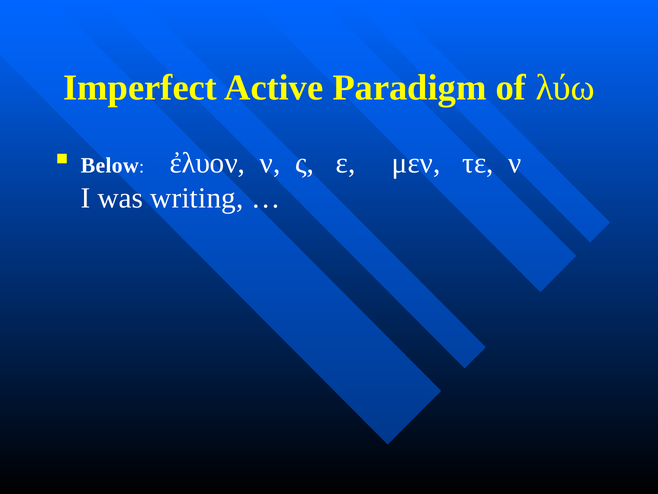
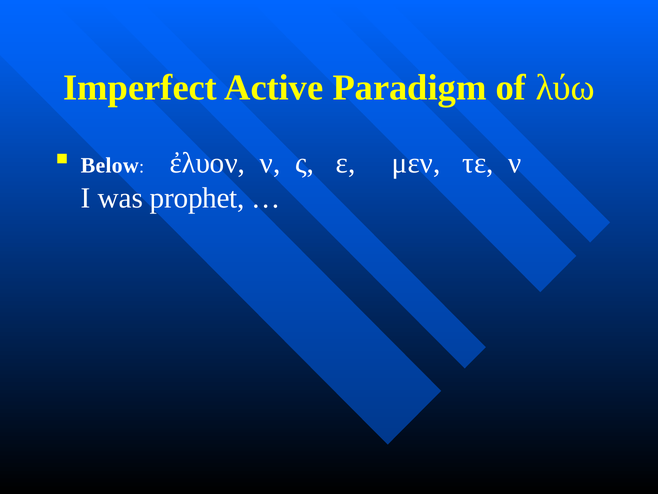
writing: writing -> prophet (197, 198)
